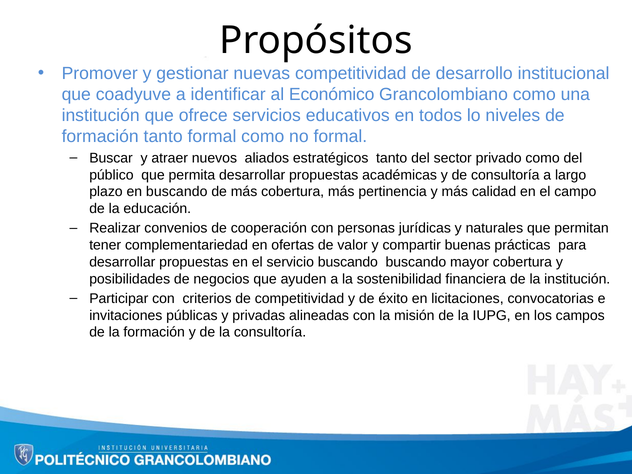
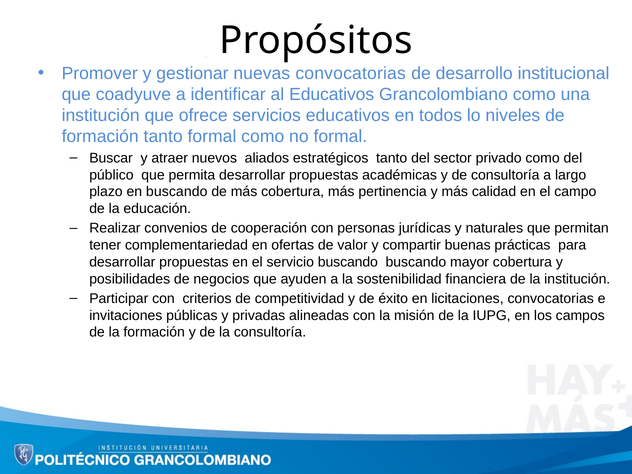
nuevas competitividad: competitividad -> convocatorias (351, 73)
al Económico: Económico -> Educativos (332, 94)
